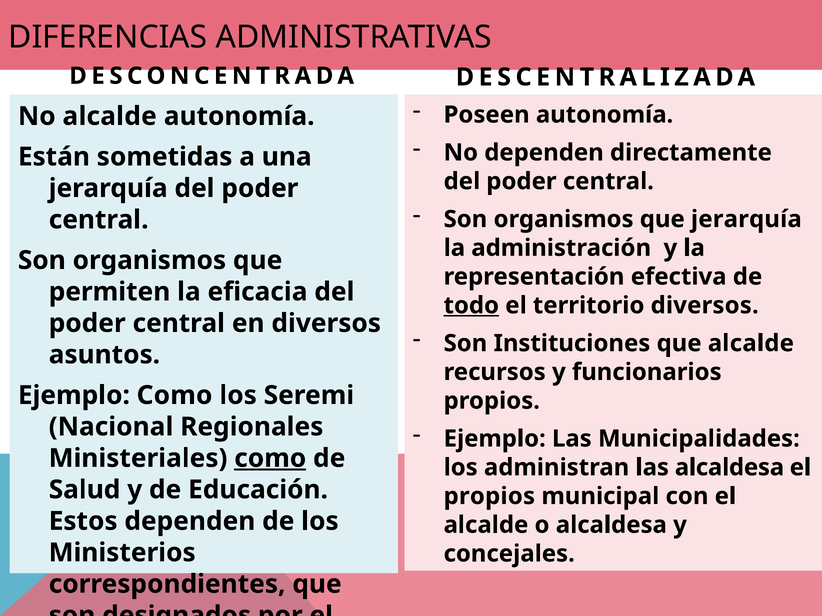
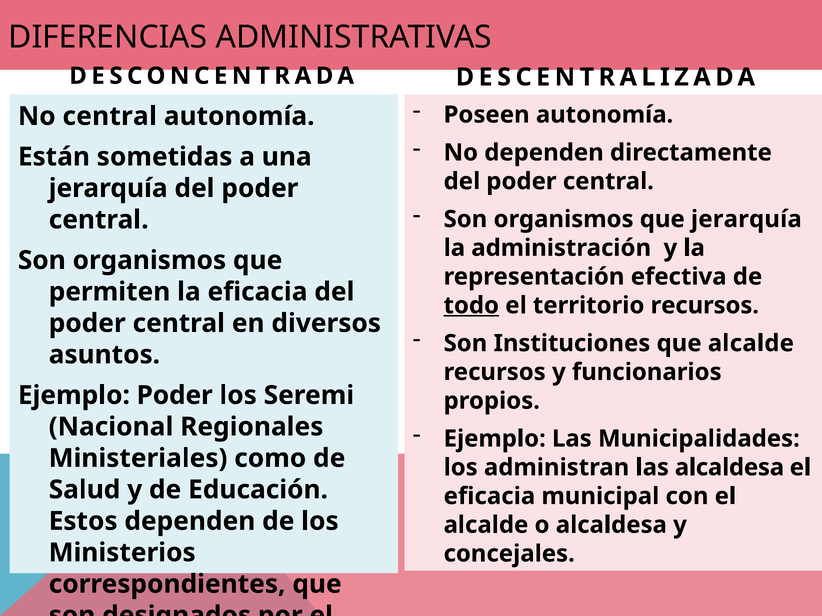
No alcalde: alcalde -> central (110, 116)
territorio diversos: diversos -> recursos (705, 306)
Ejemplo Como: Como -> Poder (175, 396)
como underline: present -> none (270, 459)
propios: propios -> eficacia (489, 497)
